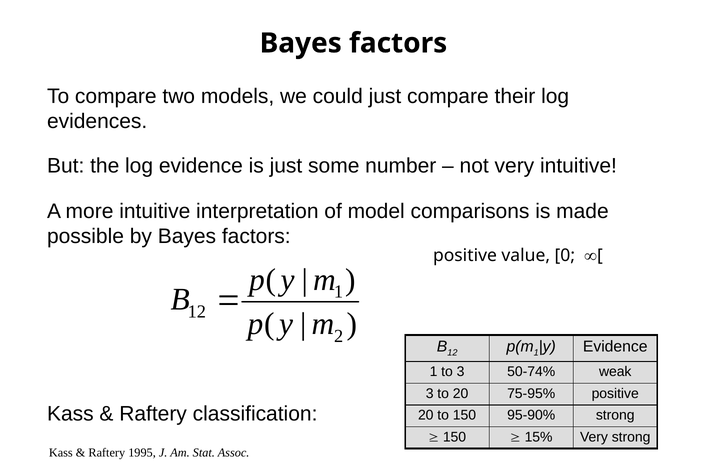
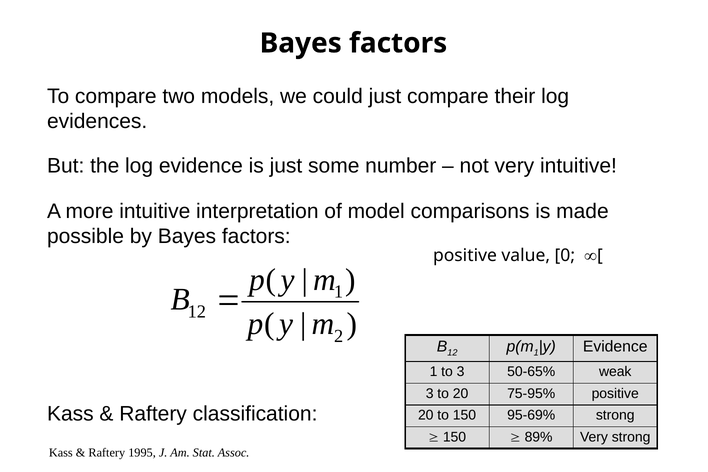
50-74%: 50-74% -> 50-65% (531, 372)
95-90%: 95-90% -> 95-69% (531, 415)
15%: 15% -> 89% (539, 437)
